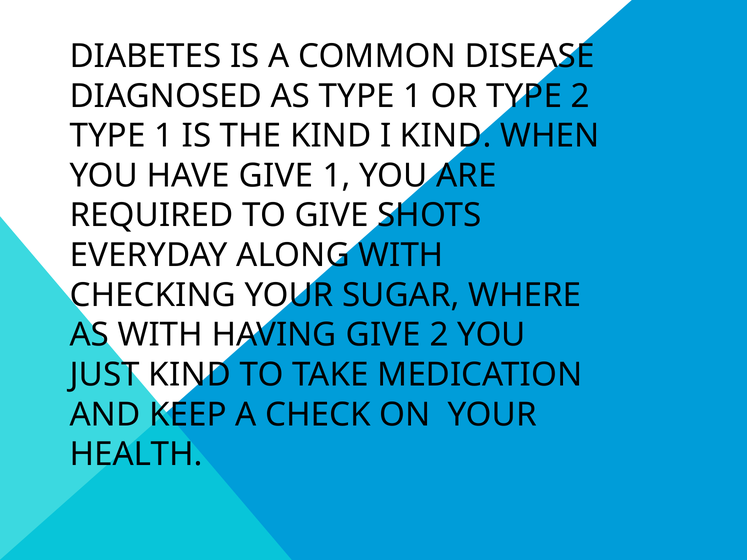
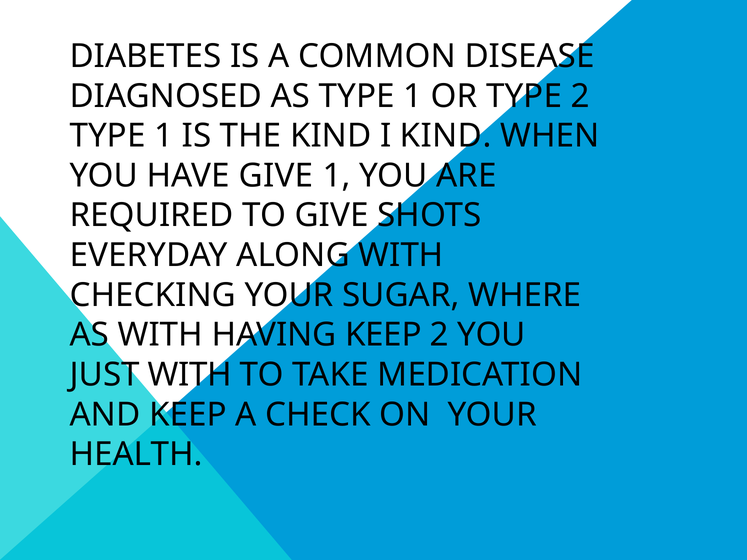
HAVING GIVE: GIVE -> KEEP (383, 335)
JUST KIND: KIND -> WITH (190, 375)
